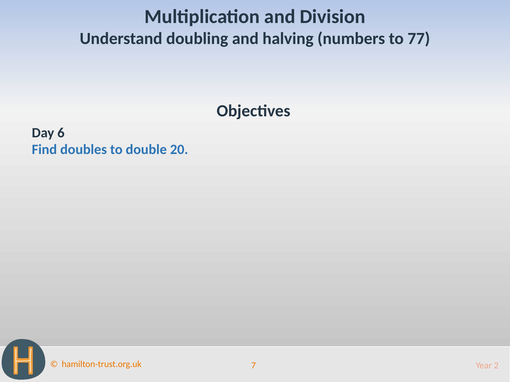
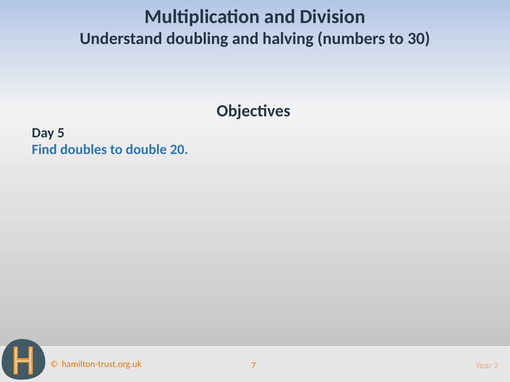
77: 77 -> 30 (419, 39)
6: 6 -> 5 (61, 133)
